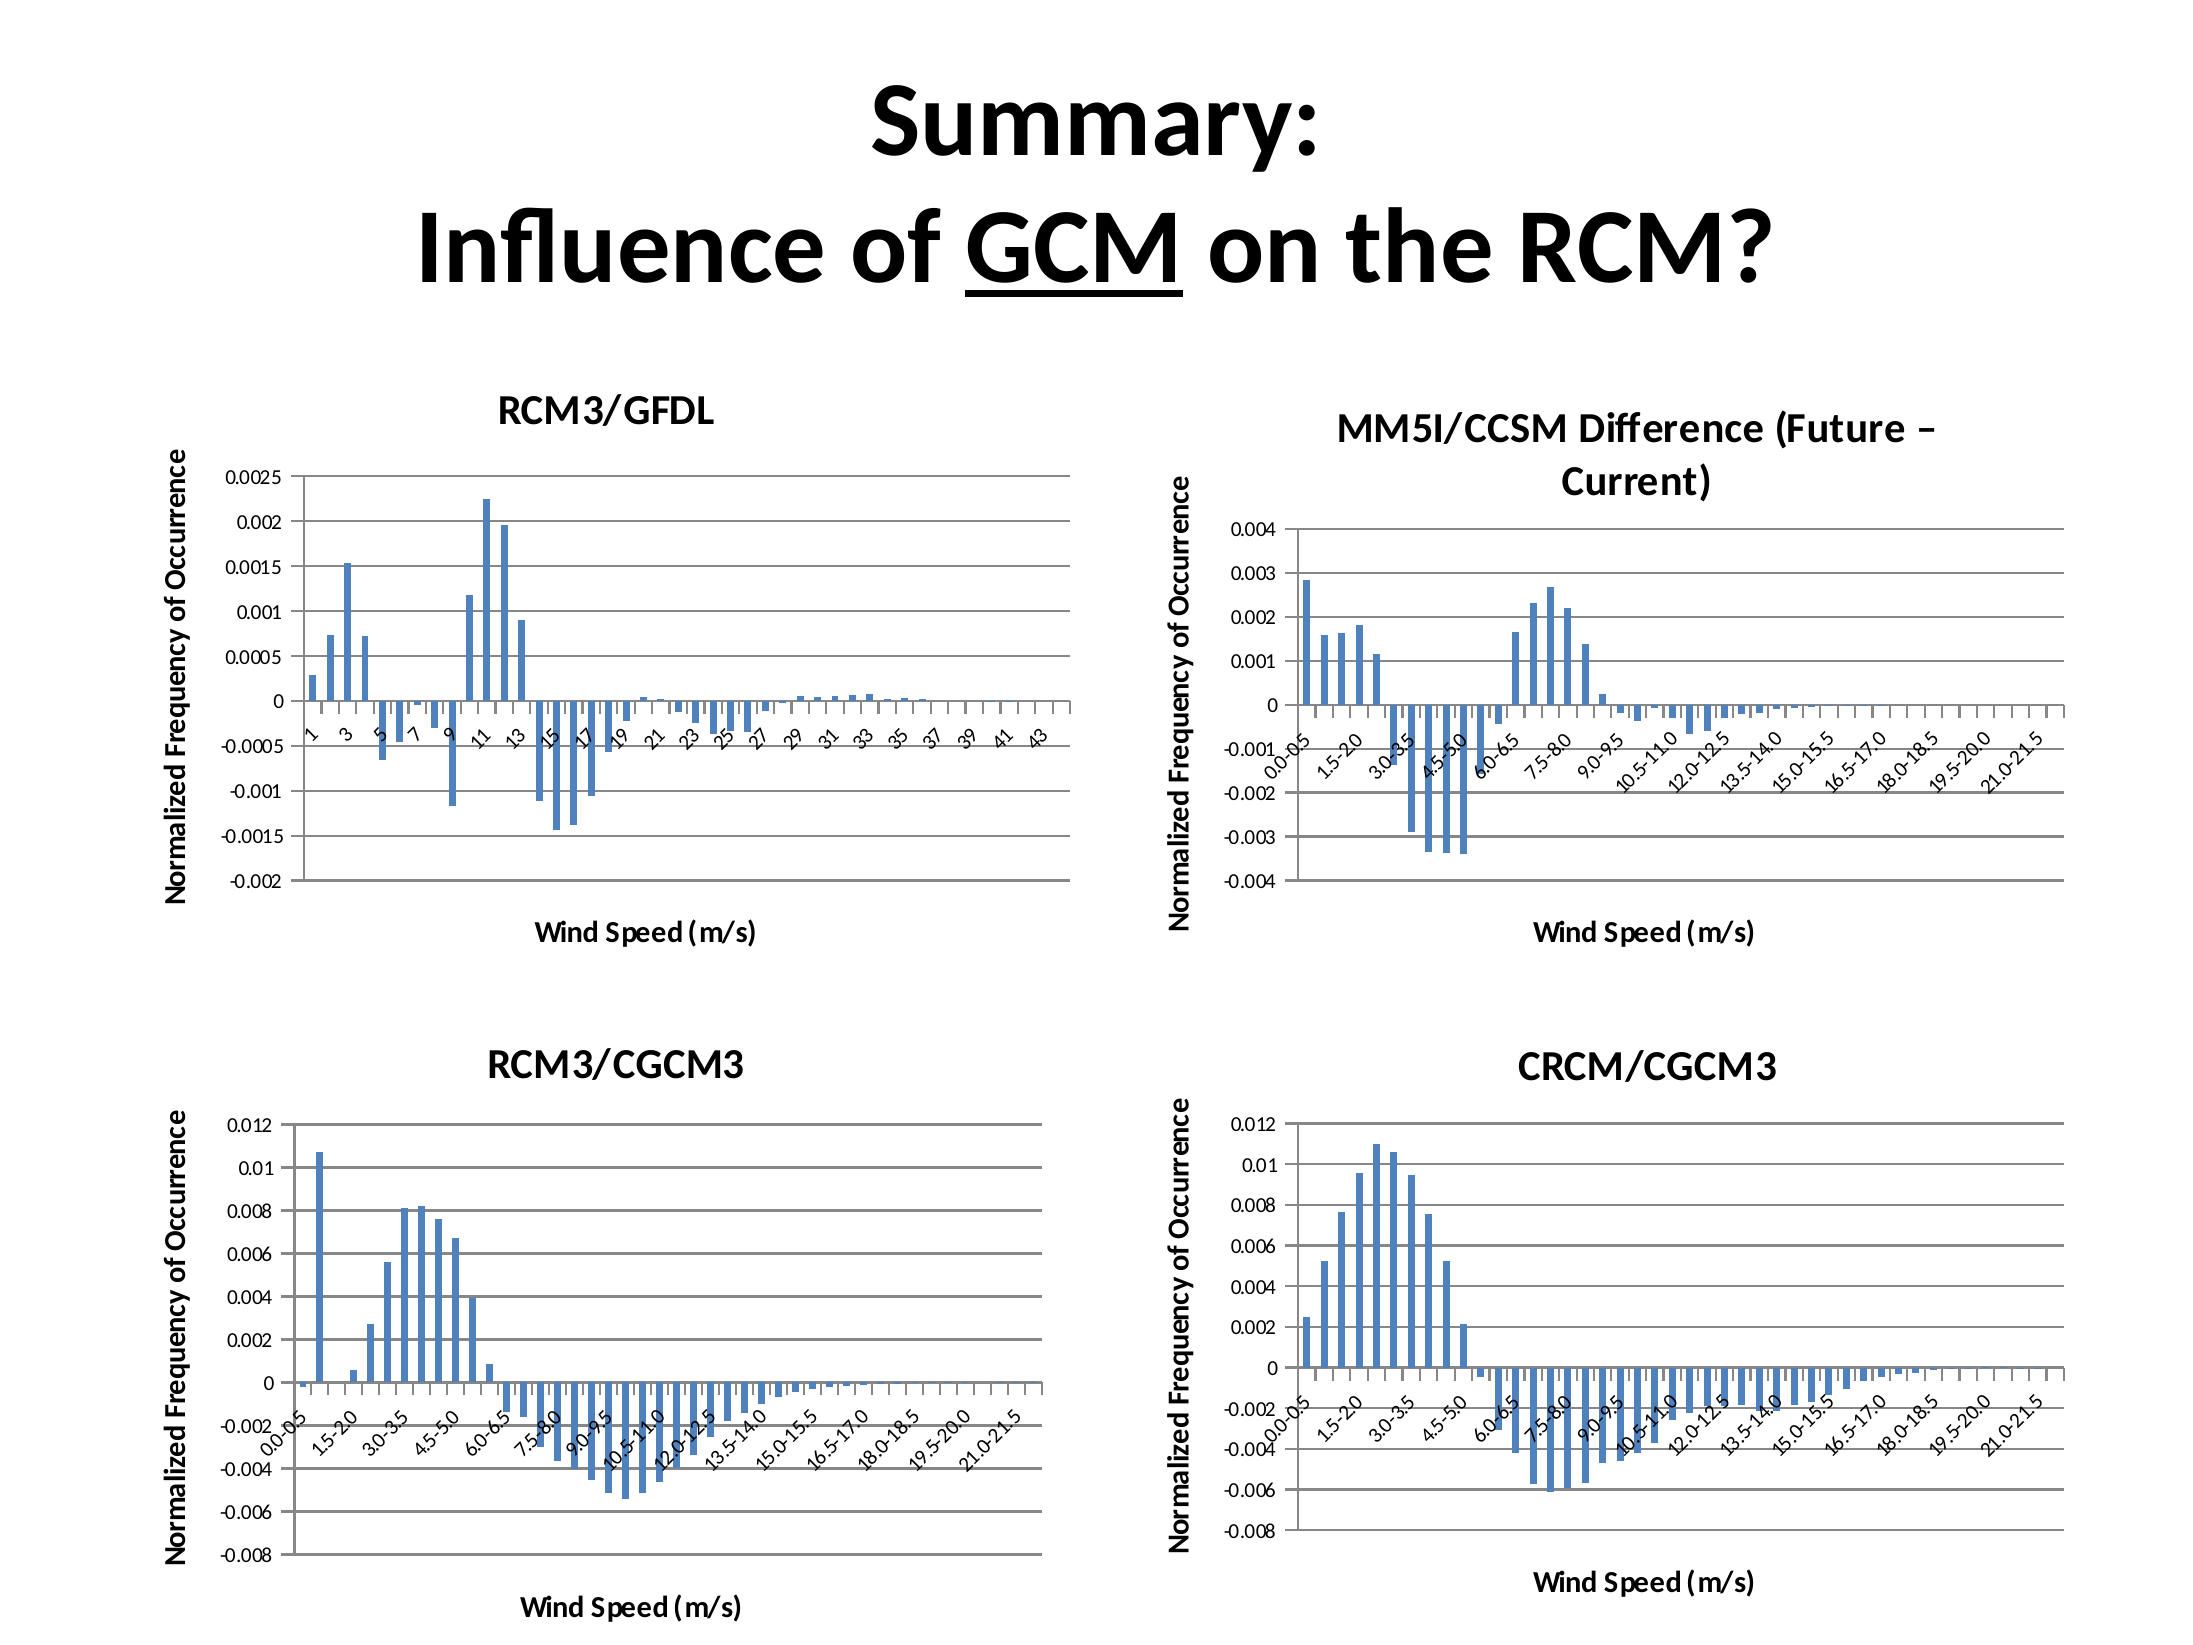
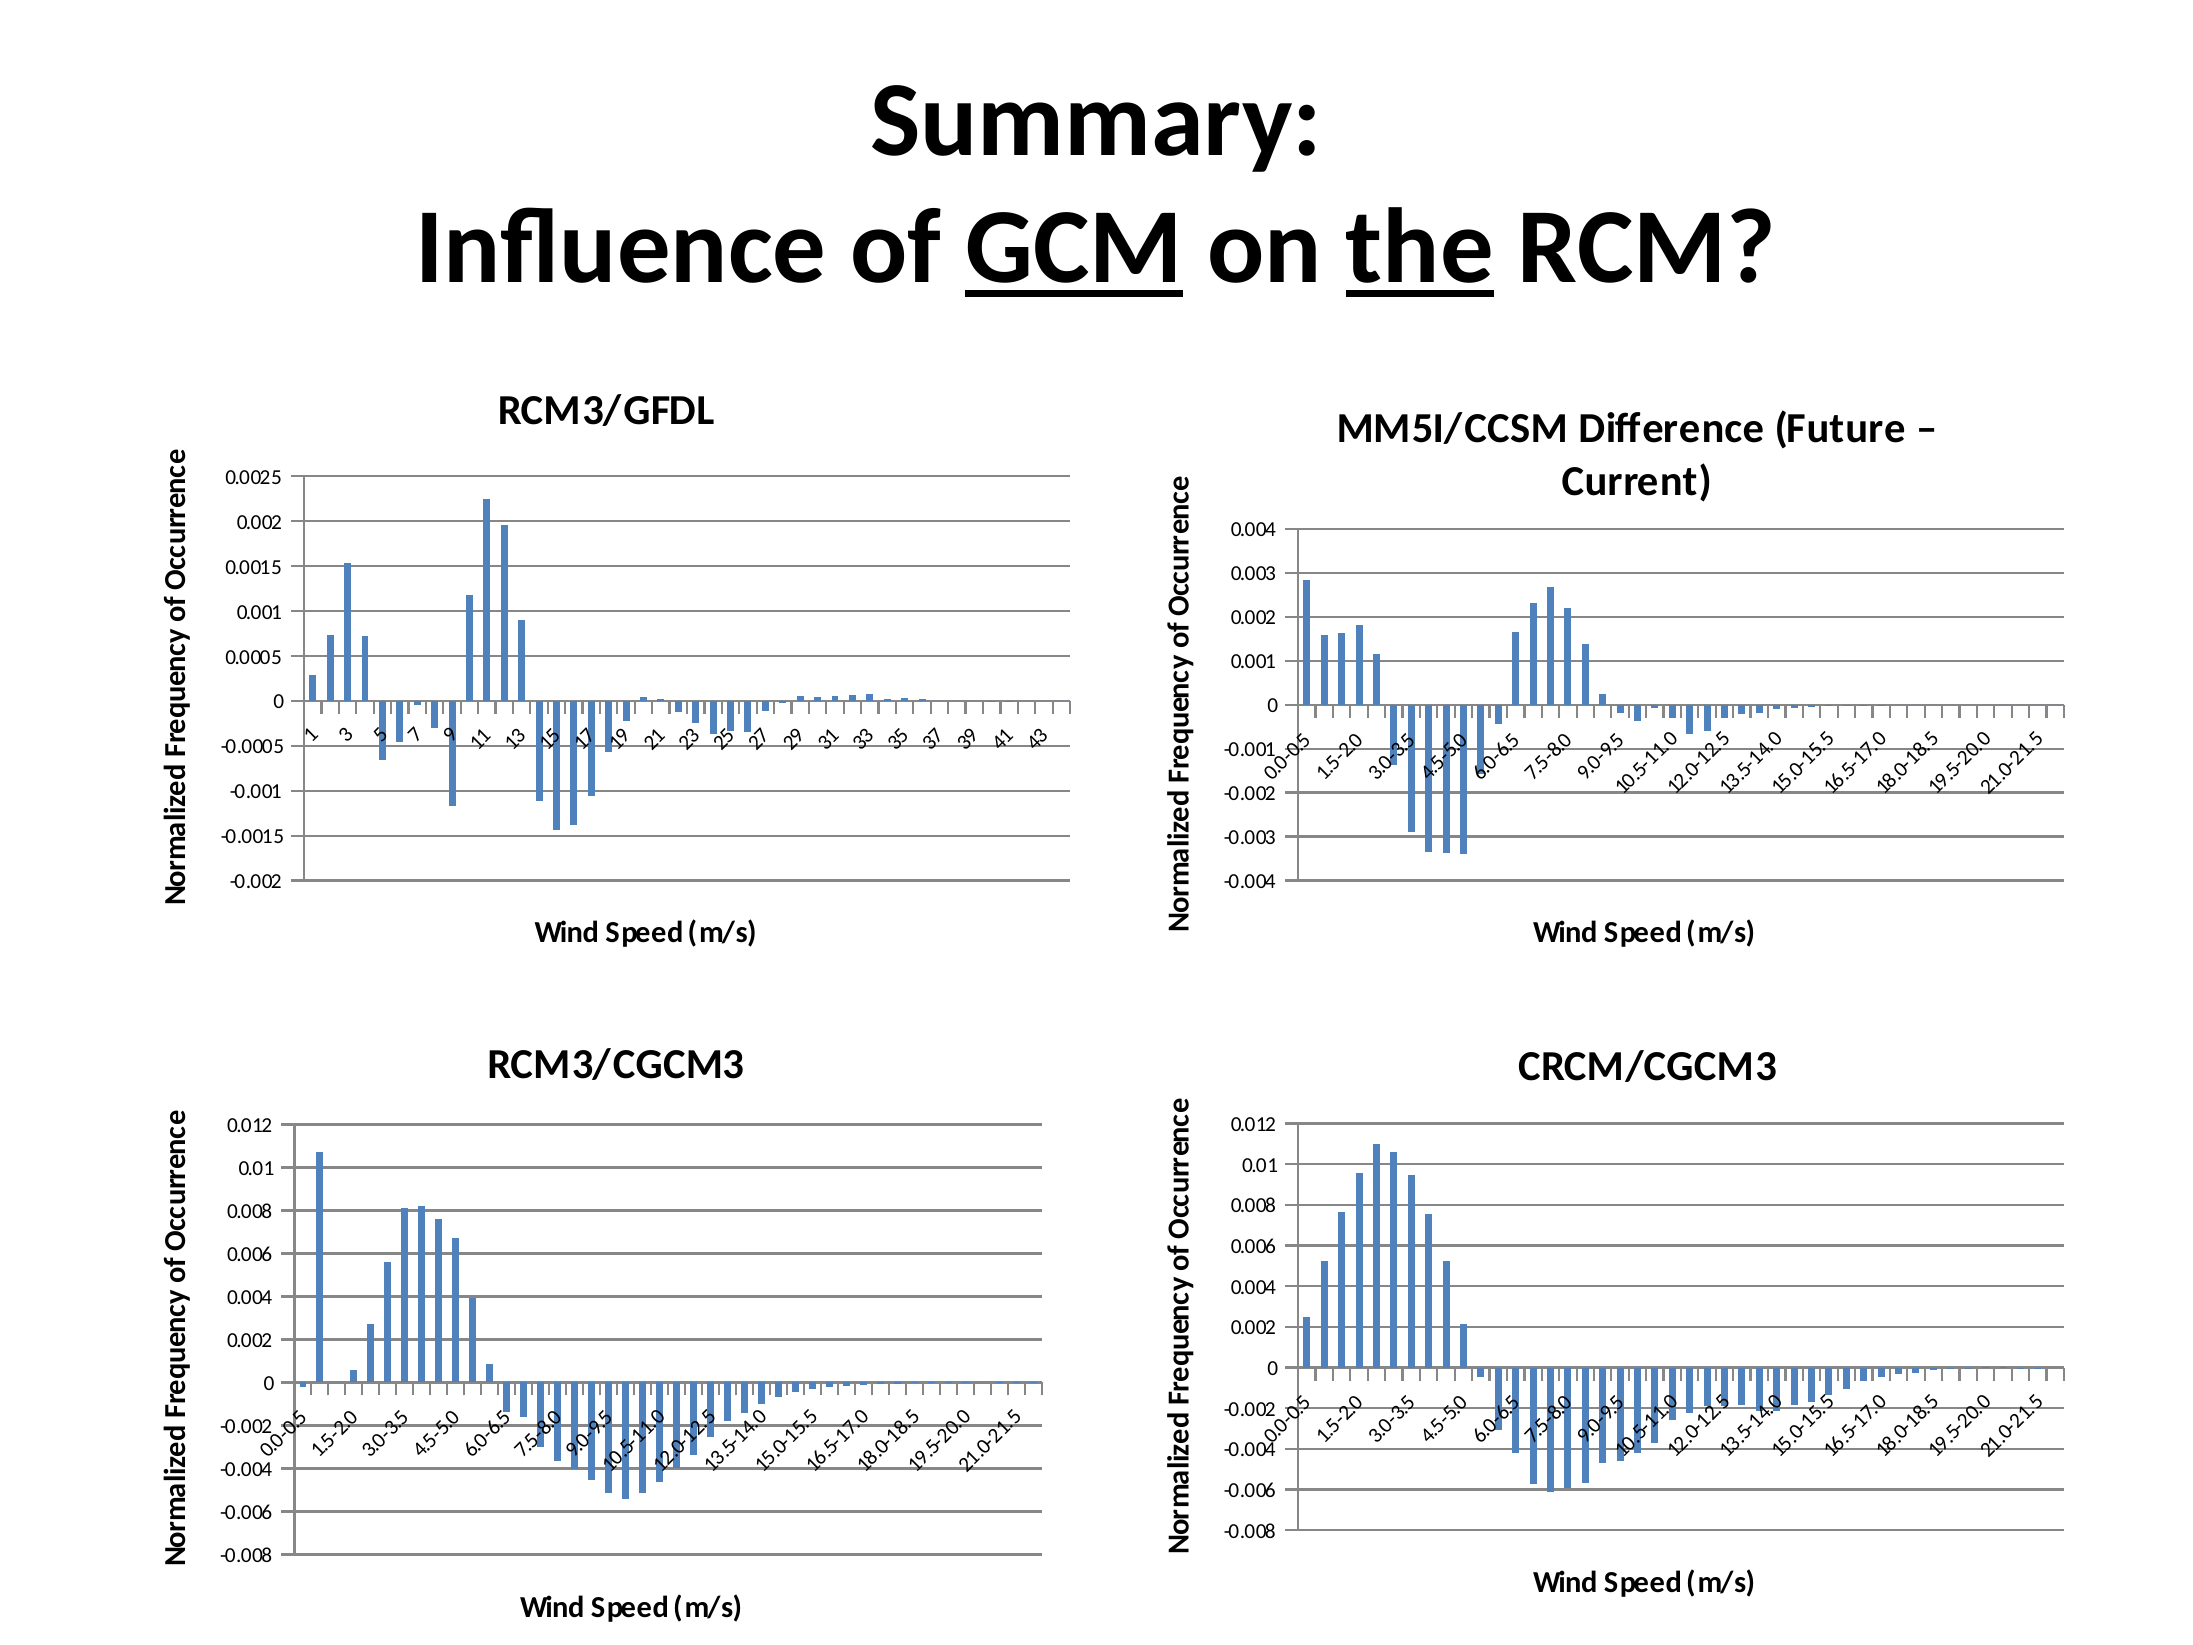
the underline: none -> present (1420, 248)
